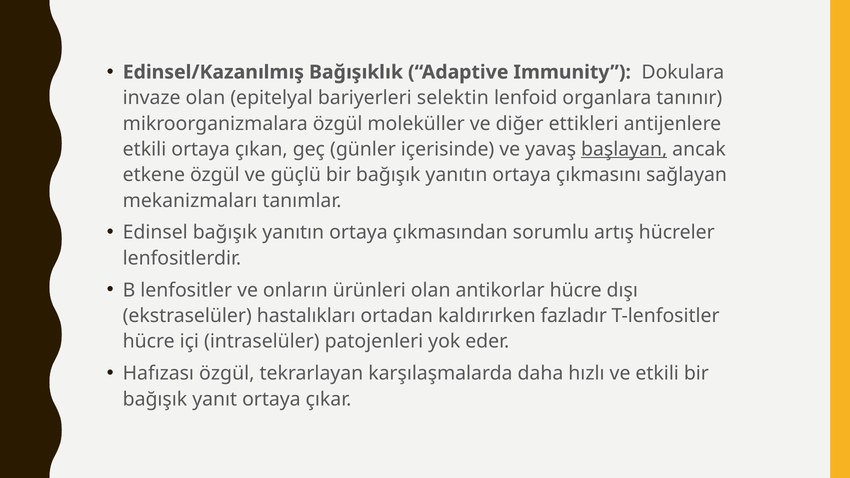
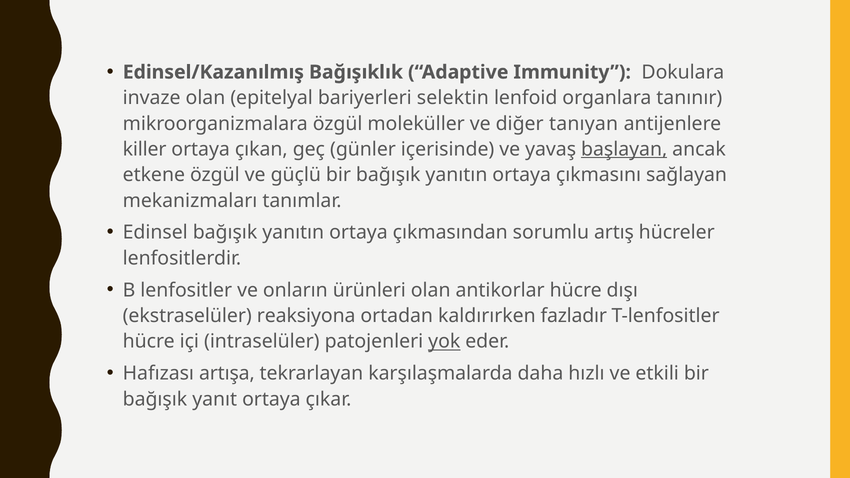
ettikleri: ettikleri -> tanıyan (584, 124)
etkili: etkili -> killer (145, 149)
hastalıkları: hastalıkları -> reaksiyona (306, 316)
yok underline: none -> present (444, 342)
Hafızası özgül: özgül -> artışa (227, 374)
